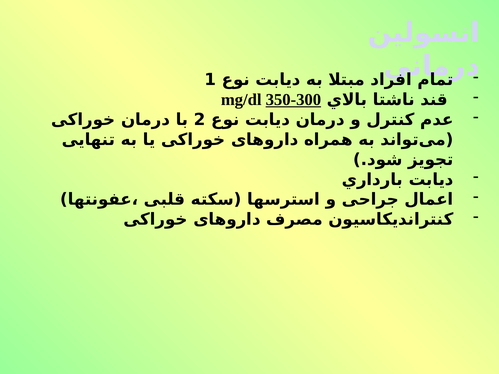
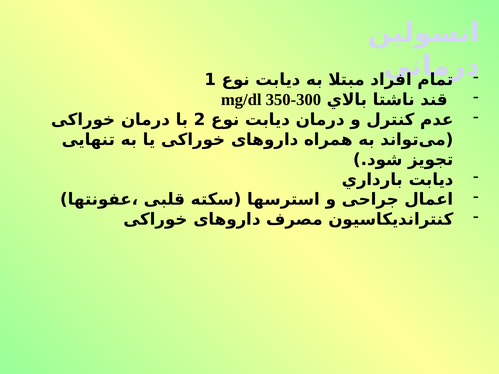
350-300 underline: present -> none (293, 100)
